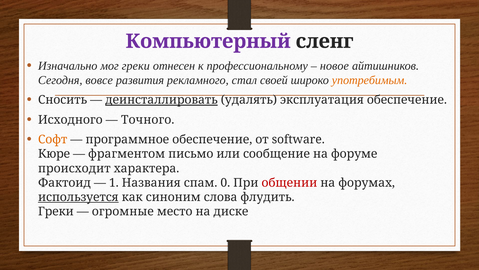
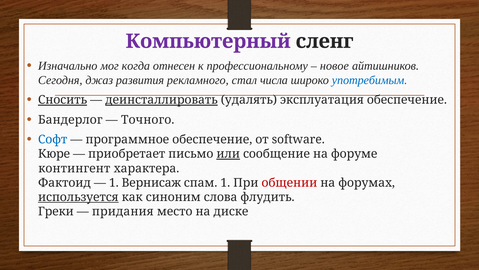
мог греки: греки -> когда (136, 66)
вовсе: вовсе -> джаз (99, 80)
своей: своей -> числа (274, 80)
употребимым colour: orange -> blue (370, 80)
Сносить underline: none -> present (63, 100)
Исходного: Исходного -> Бандерлог (70, 120)
Софт colour: orange -> blue (53, 139)
фрагментом: фрагментом -> приобретает (127, 154)
или underline: none -> present (228, 154)
происходит: происходит -> контингент (74, 168)
Названия: Названия -> Вернисаж (151, 182)
спам 0: 0 -> 1 (225, 182)
огромные: огромные -> придания (123, 211)
